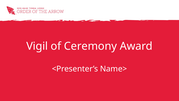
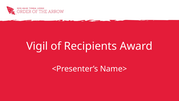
Ceremony: Ceremony -> Recipients (90, 46)
